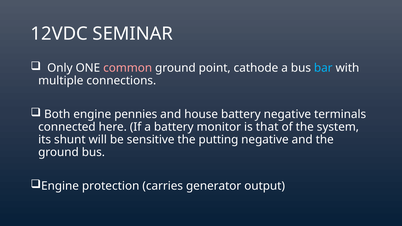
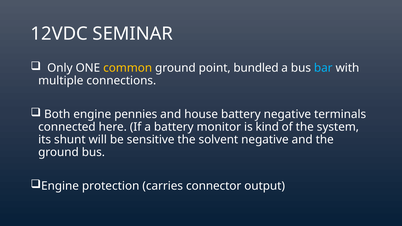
common colour: pink -> yellow (128, 68)
cathode: cathode -> bundled (256, 68)
that: that -> kind (267, 127)
putting: putting -> solvent (218, 140)
generator: generator -> connector (214, 186)
